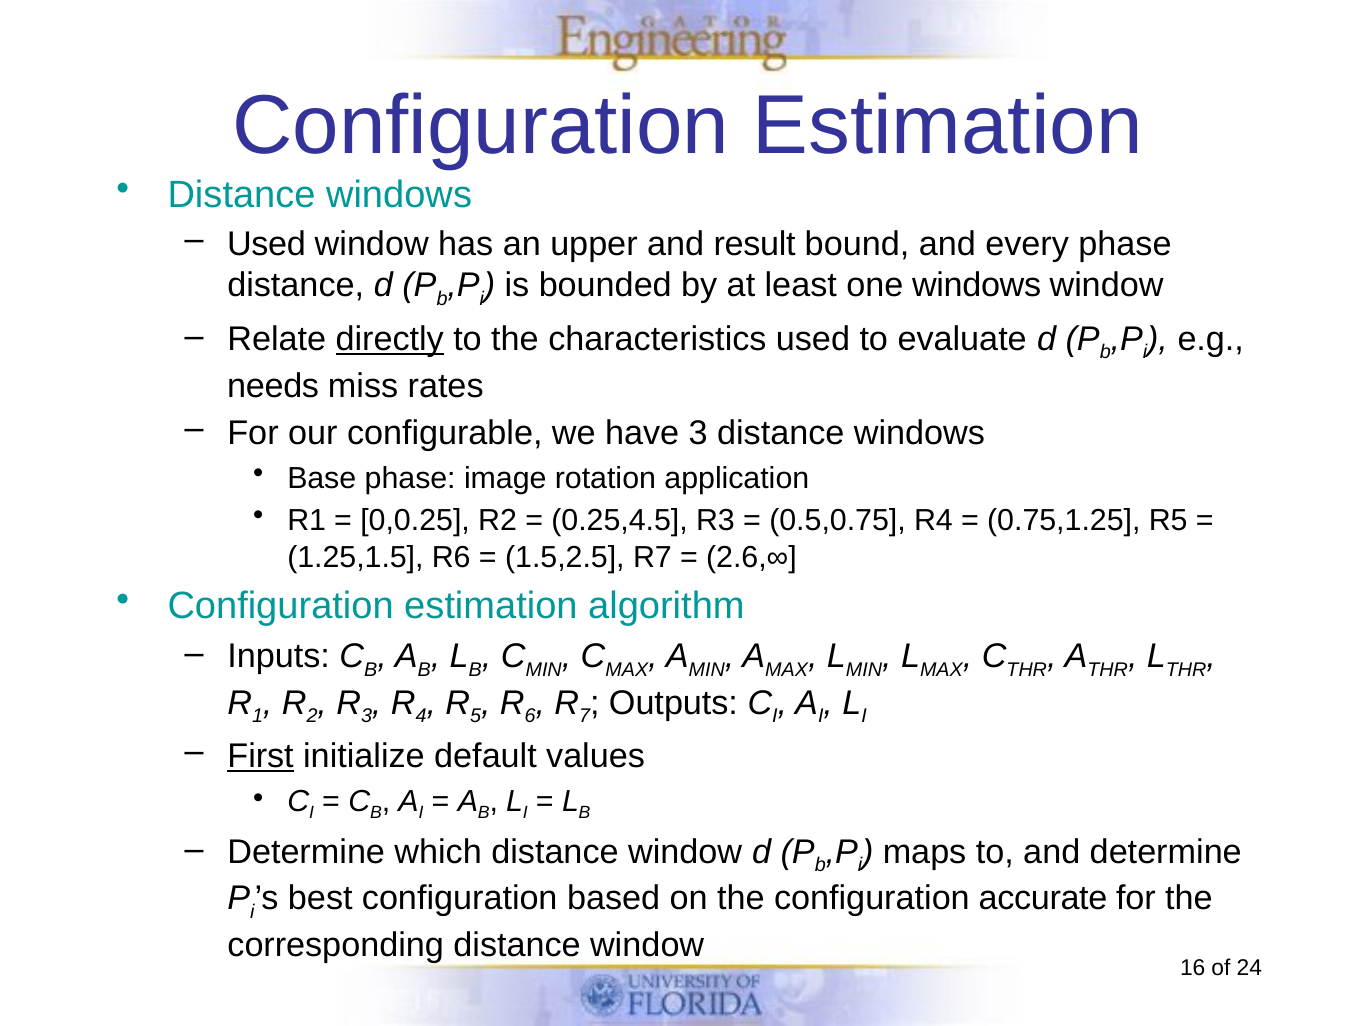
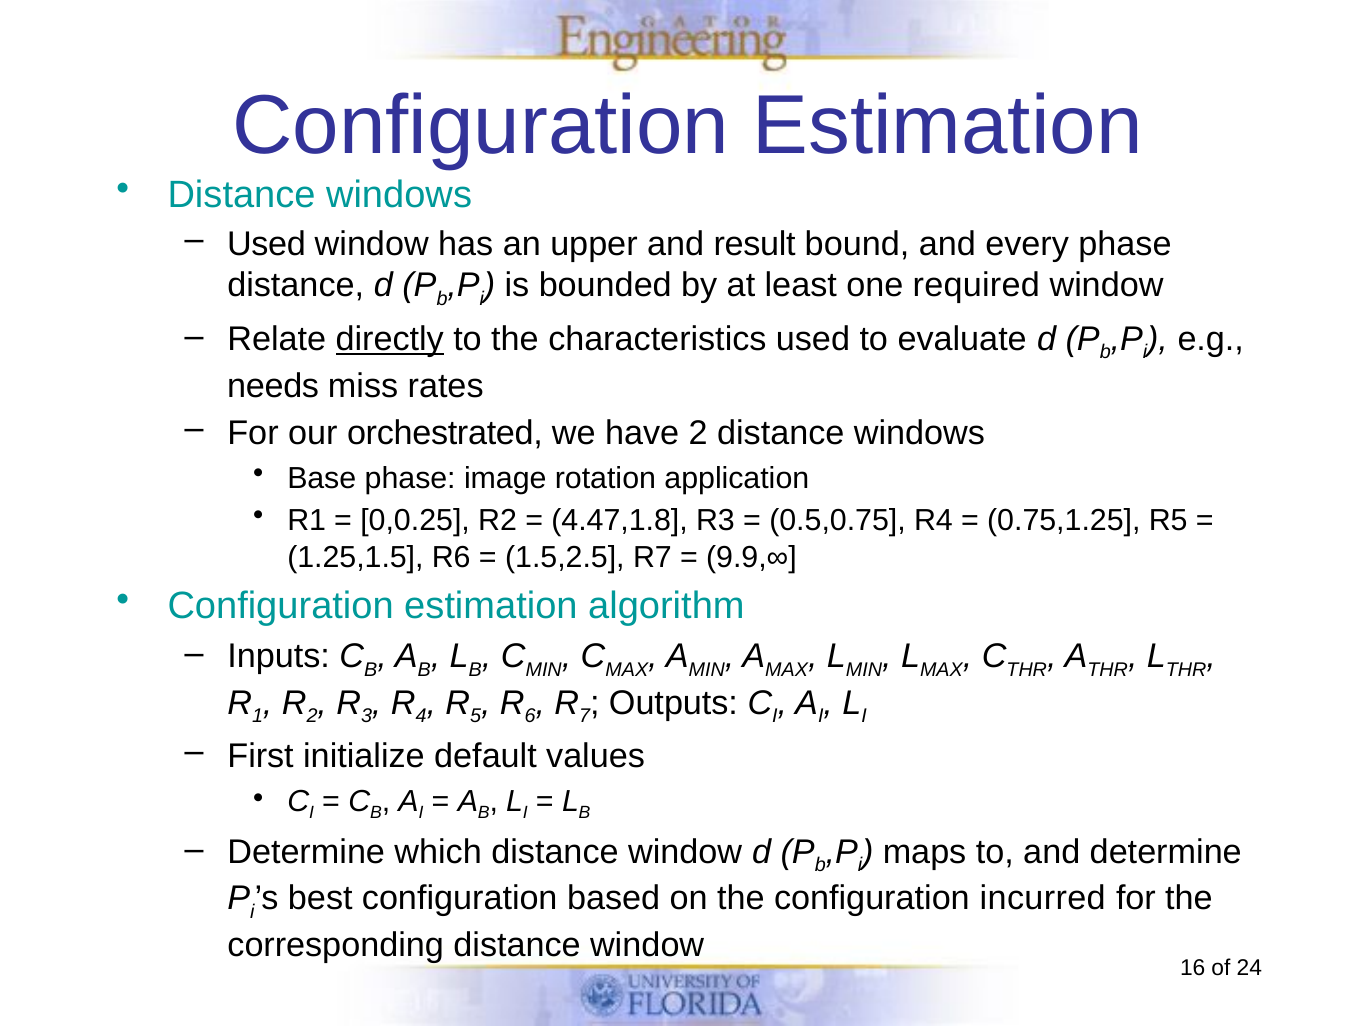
one windows: windows -> required (976, 286)
configurable: configurable -> orchestrated (445, 434)
have 3: 3 -> 2 (698, 434)
0.25,4.5: 0.25,4.5 -> 4.47,1.8 (620, 521)
2.6,∞: 2.6,∞ -> 9.9,∞ (751, 557)
First underline: present -> none (261, 756)
accurate: accurate -> incurred (1043, 899)
